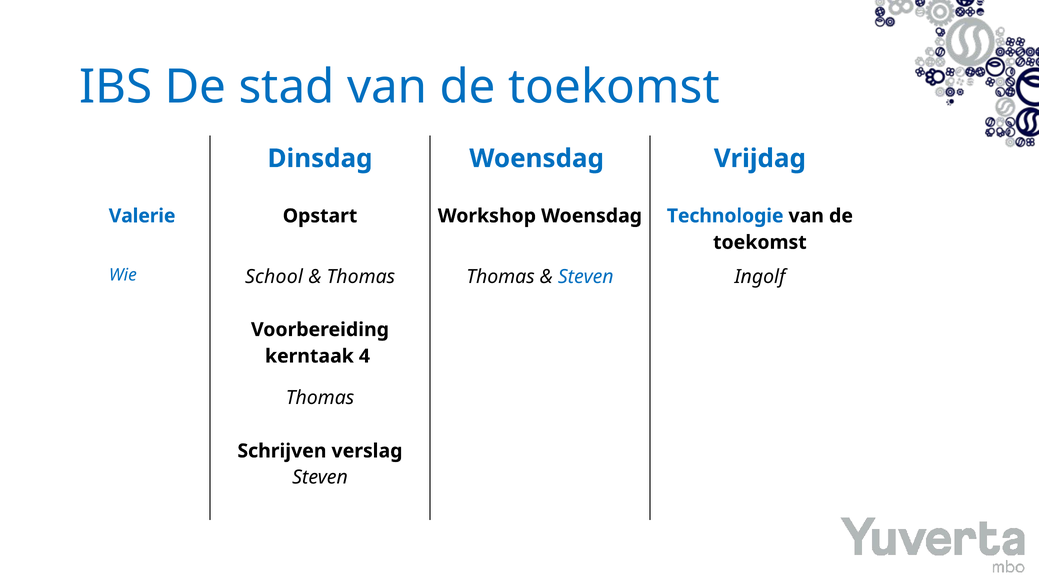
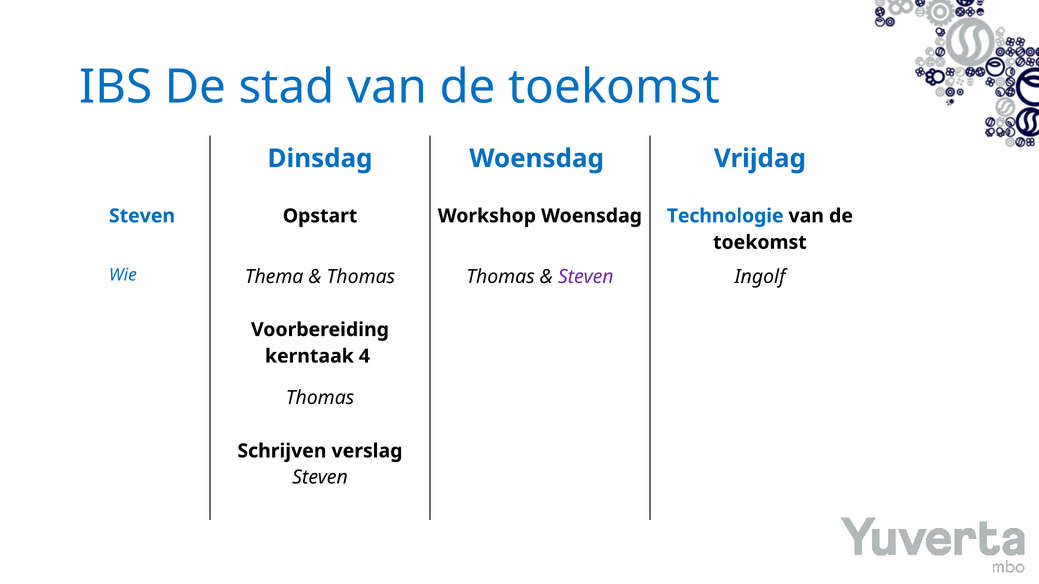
Valerie: Valerie -> Steven (142, 216)
School: School -> Thema (274, 277)
Steven colour: blue -> purple (586, 277)
